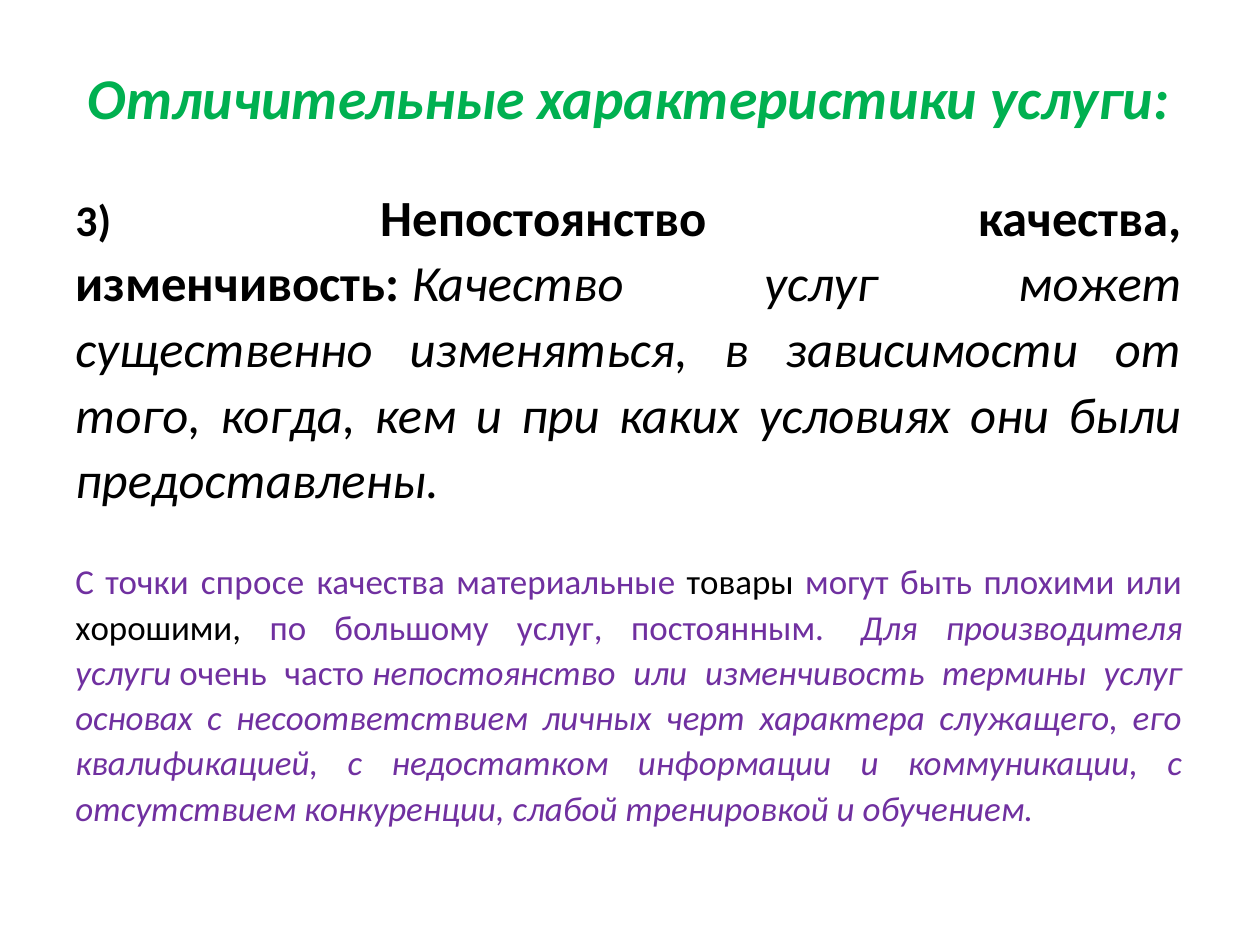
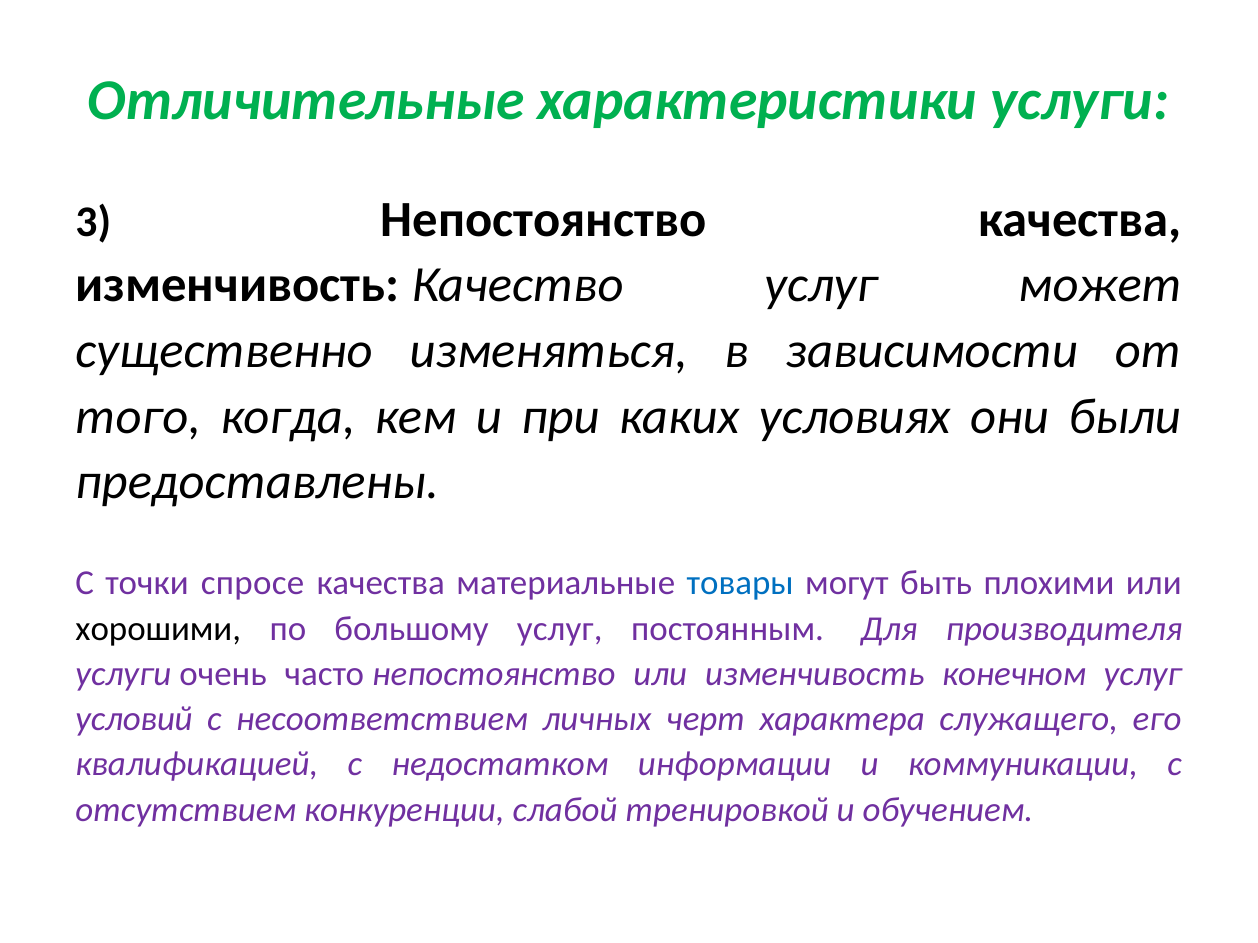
товары colour: black -> blue (740, 584)
термины: термины -> конечном (1014, 674)
основах: основах -> условий (134, 720)
